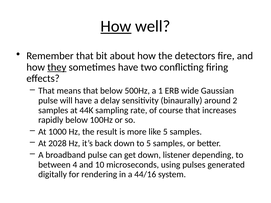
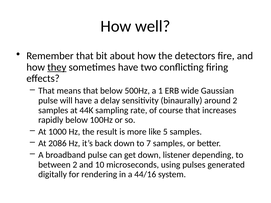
How underline: present -> none (116, 26)
2028: 2028 -> 2086 (57, 143)
to 5: 5 -> 7 (149, 143)
between 4: 4 -> 2 (75, 165)
